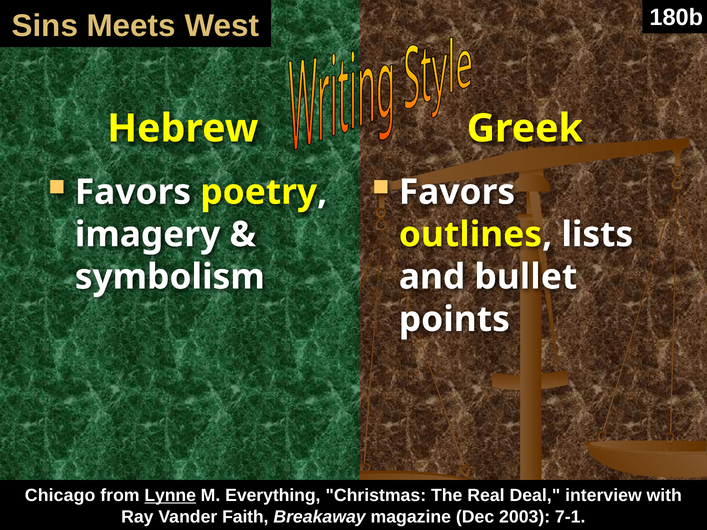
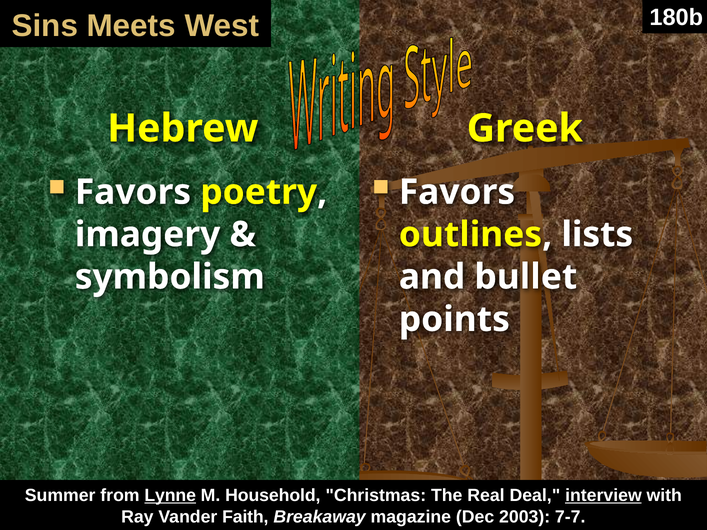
Chicago: Chicago -> Summer (60, 496)
Everything: Everything -> Household (273, 496)
interview underline: none -> present (603, 496)
7-1: 7-1 -> 7-7 (570, 517)
